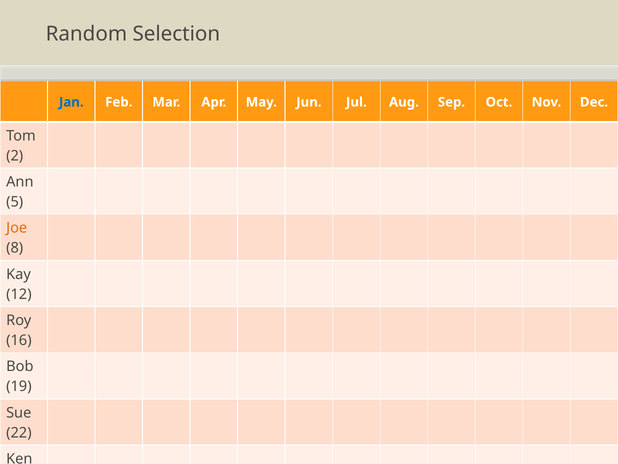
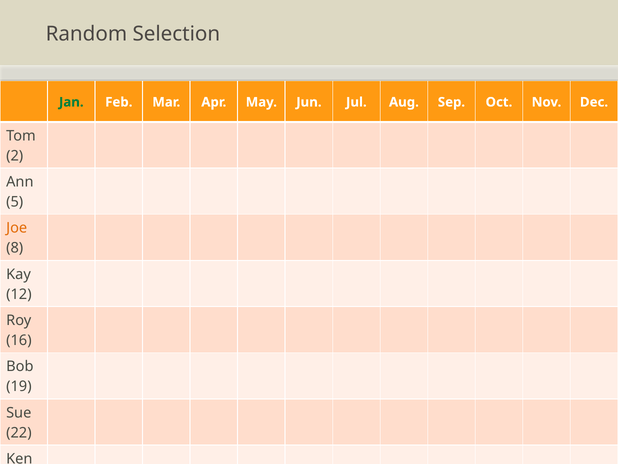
Jan colour: blue -> green (71, 102)
